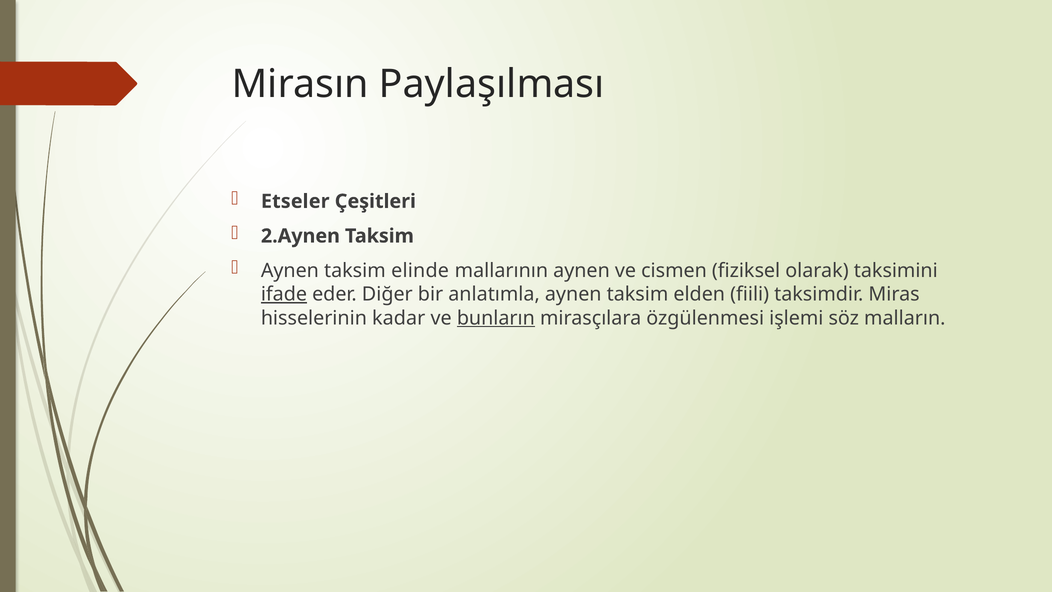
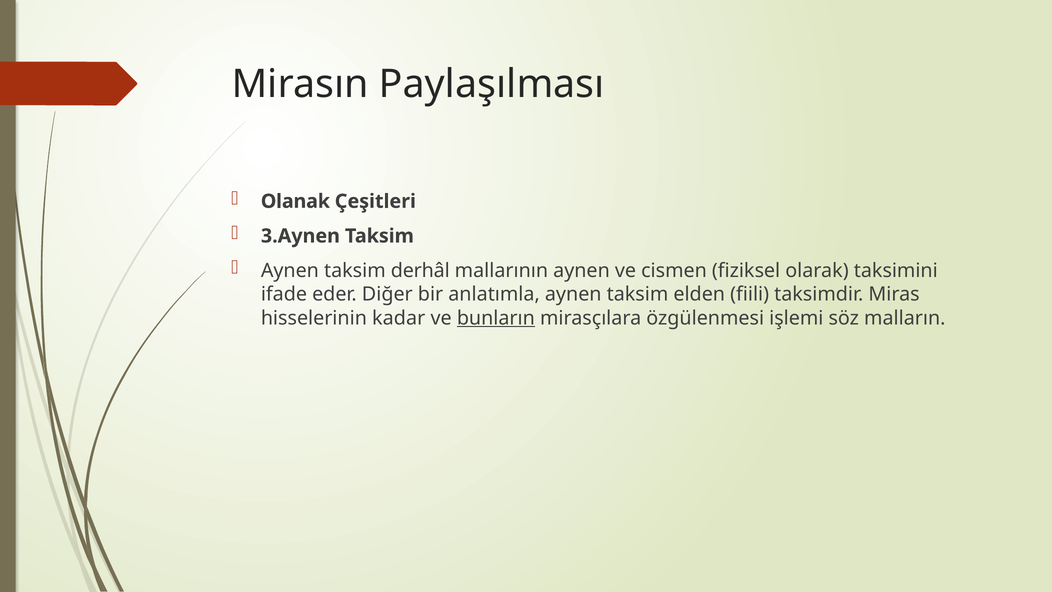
Etseler: Etseler -> Olanak (295, 201)
2.Aynen: 2.Aynen -> 3.Aynen (300, 236)
elinde: elinde -> derhâl (420, 271)
ifade underline: present -> none (284, 294)
